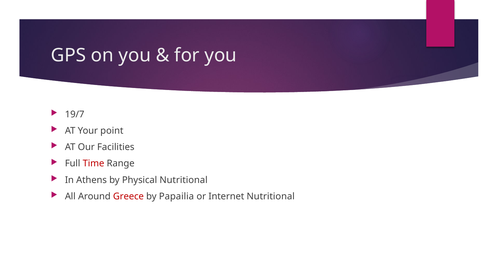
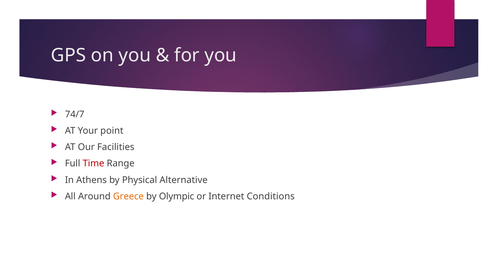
19/7: 19/7 -> 74/7 (75, 114)
Physical Nutritional: Nutritional -> Alternative (184, 180)
Greece colour: red -> orange (128, 196)
Papailia: Papailia -> Olympic (177, 196)
Internet Nutritional: Nutritional -> Conditions (271, 196)
